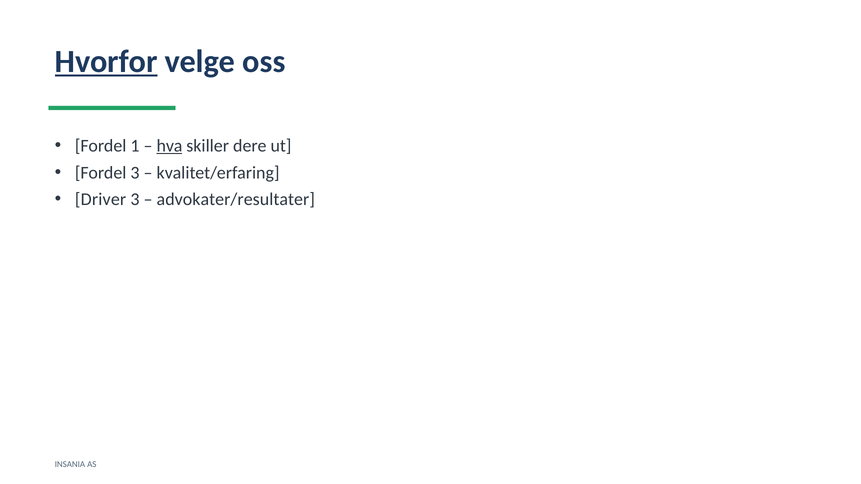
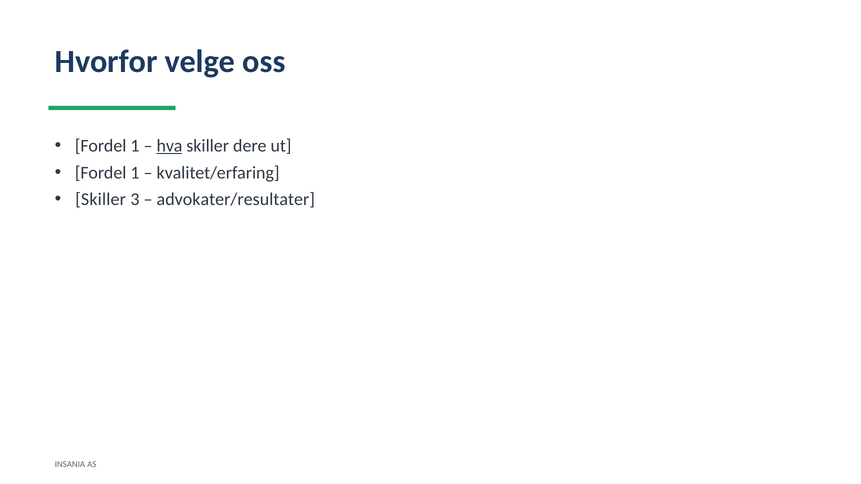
Hvorfor underline: present -> none (106, 61)
3: 3 -> 1 (135, 173)
Driver: Driver -> Skiller (101, 200)
